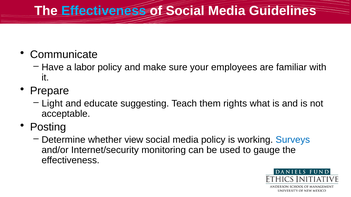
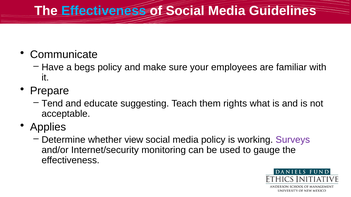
labor: labor -> begs (85, 67)
Light: Light -> Tend (52, 104)
Posting: Posting -> Applies (48, 127)
Surveys colour: blue -> purple (293, 140)
